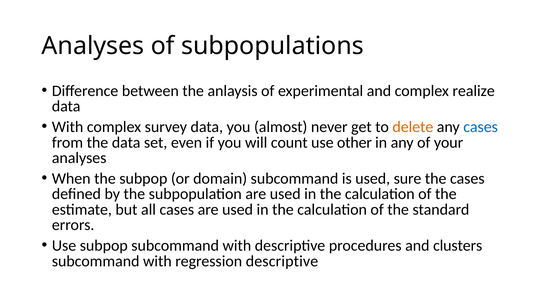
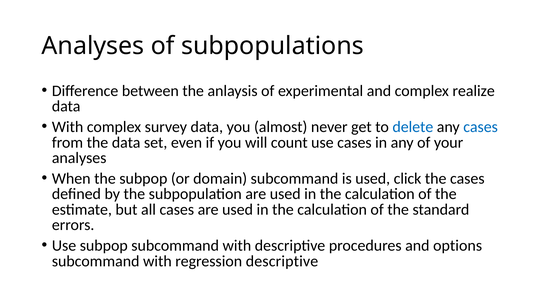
delete colour: orange -> blue (413, 127)
use other: other -> cases (354, 143)
sure: sure -> click (408, 179)
clusters: clusters -> options (458, 246)
